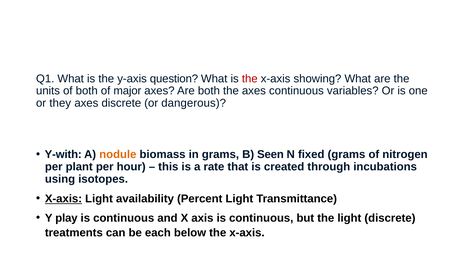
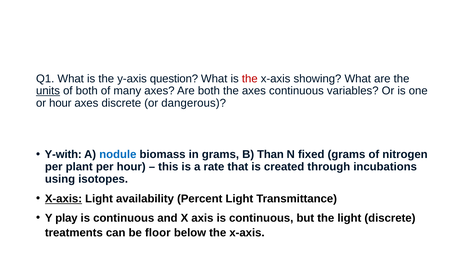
units underline: none -> present (48, 91)
major: major -> many (127, 91)
or they: they -> hour (60, 103)
nodule colour: orange -> blue (118, 155)
Seen: Seen -> Than (270, 155)
each: each -> floor (158, 233)
